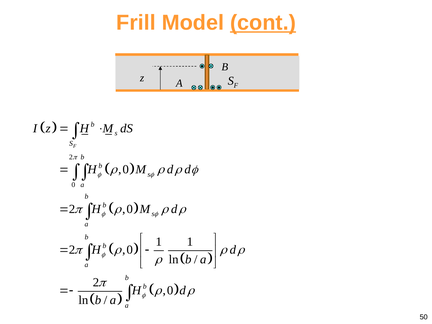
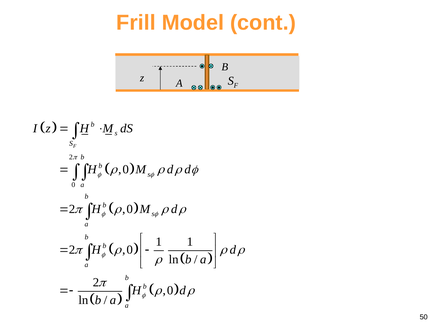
cont underline: present -> none (263, 23)
